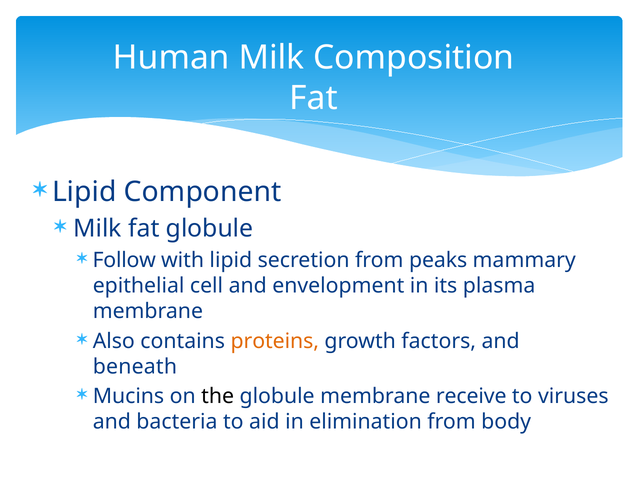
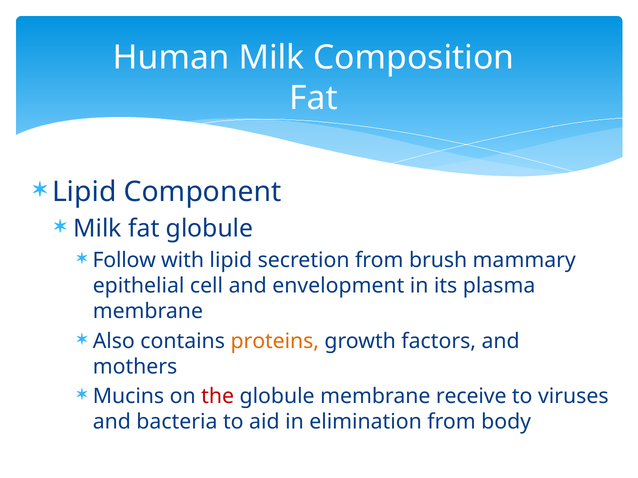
peaks: peaks -> brush (438, 261)
beneath: beneath -> mothers (135, 367)
the colour: black -> red (218, 397)
